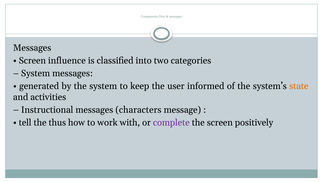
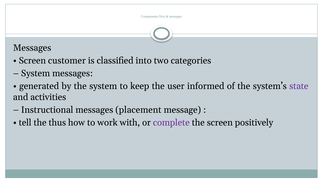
influence: influence -> customer (67, 60)
state colour: orange -> purple (299, 86)
characters: characters -> placement (138, 110)
